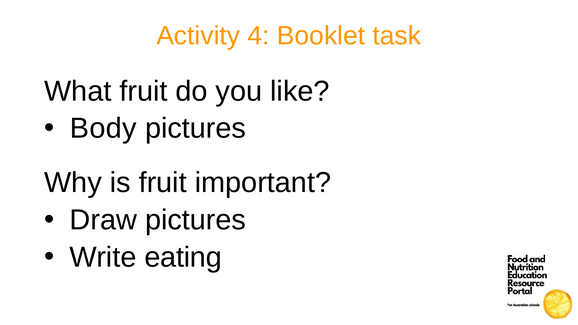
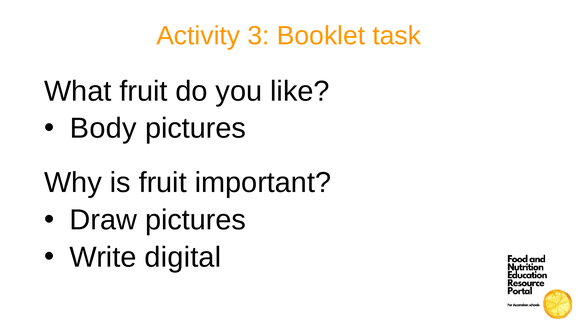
4: 4 -> 3 (259, 36)
eating: eating -> digital (183, 257)
